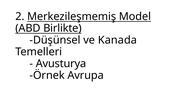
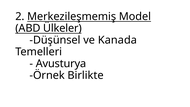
Birlikte: Birlikte -> Ülkeler (62, 28)
Avrupa: Avrupa -> Birlikte (86, 75)
